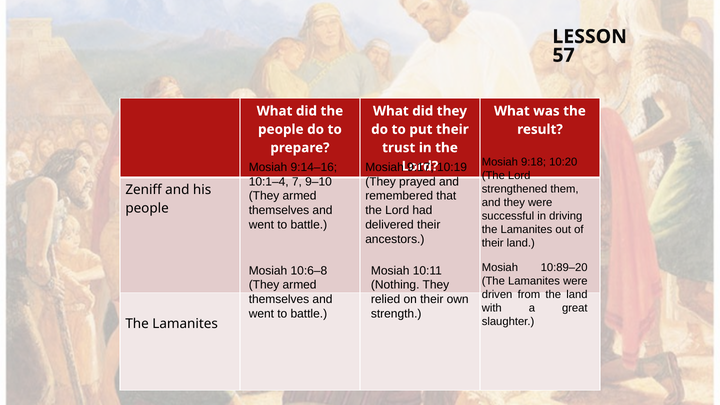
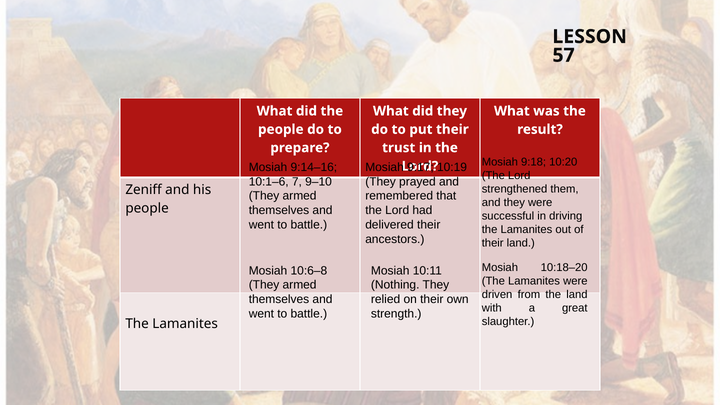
10:1–4: 10:1–4 -> 10:1–6 (269, 182)
10:89–20: 10:89–20 -> 10:18–20 (564, 267)
